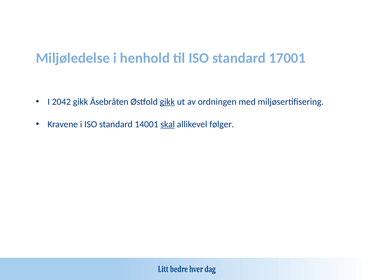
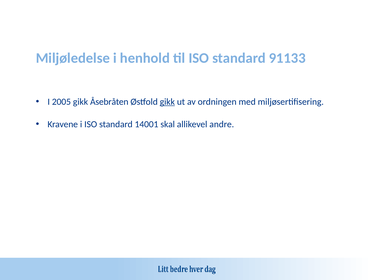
17001: 17001 -> 91133 (287, 58)
2042: 2042 -> 2005 (61, 102)
skal underline: present -> none (168, 124)
følger: følger -> andre (222, 124)
